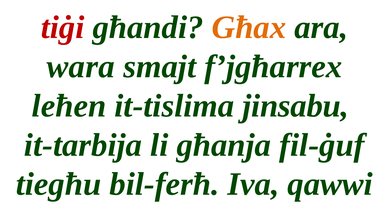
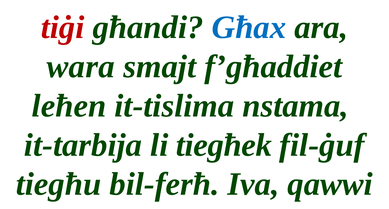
Għax colour: orange -> blue (249, 28)
f’jgħarrex: f’jgħarrex -> f’għaddiet (273, 67)
jinsabu: jinsabu -> nstama (295, 106)
għanja: għanja -> tiegħek (224, 145)
